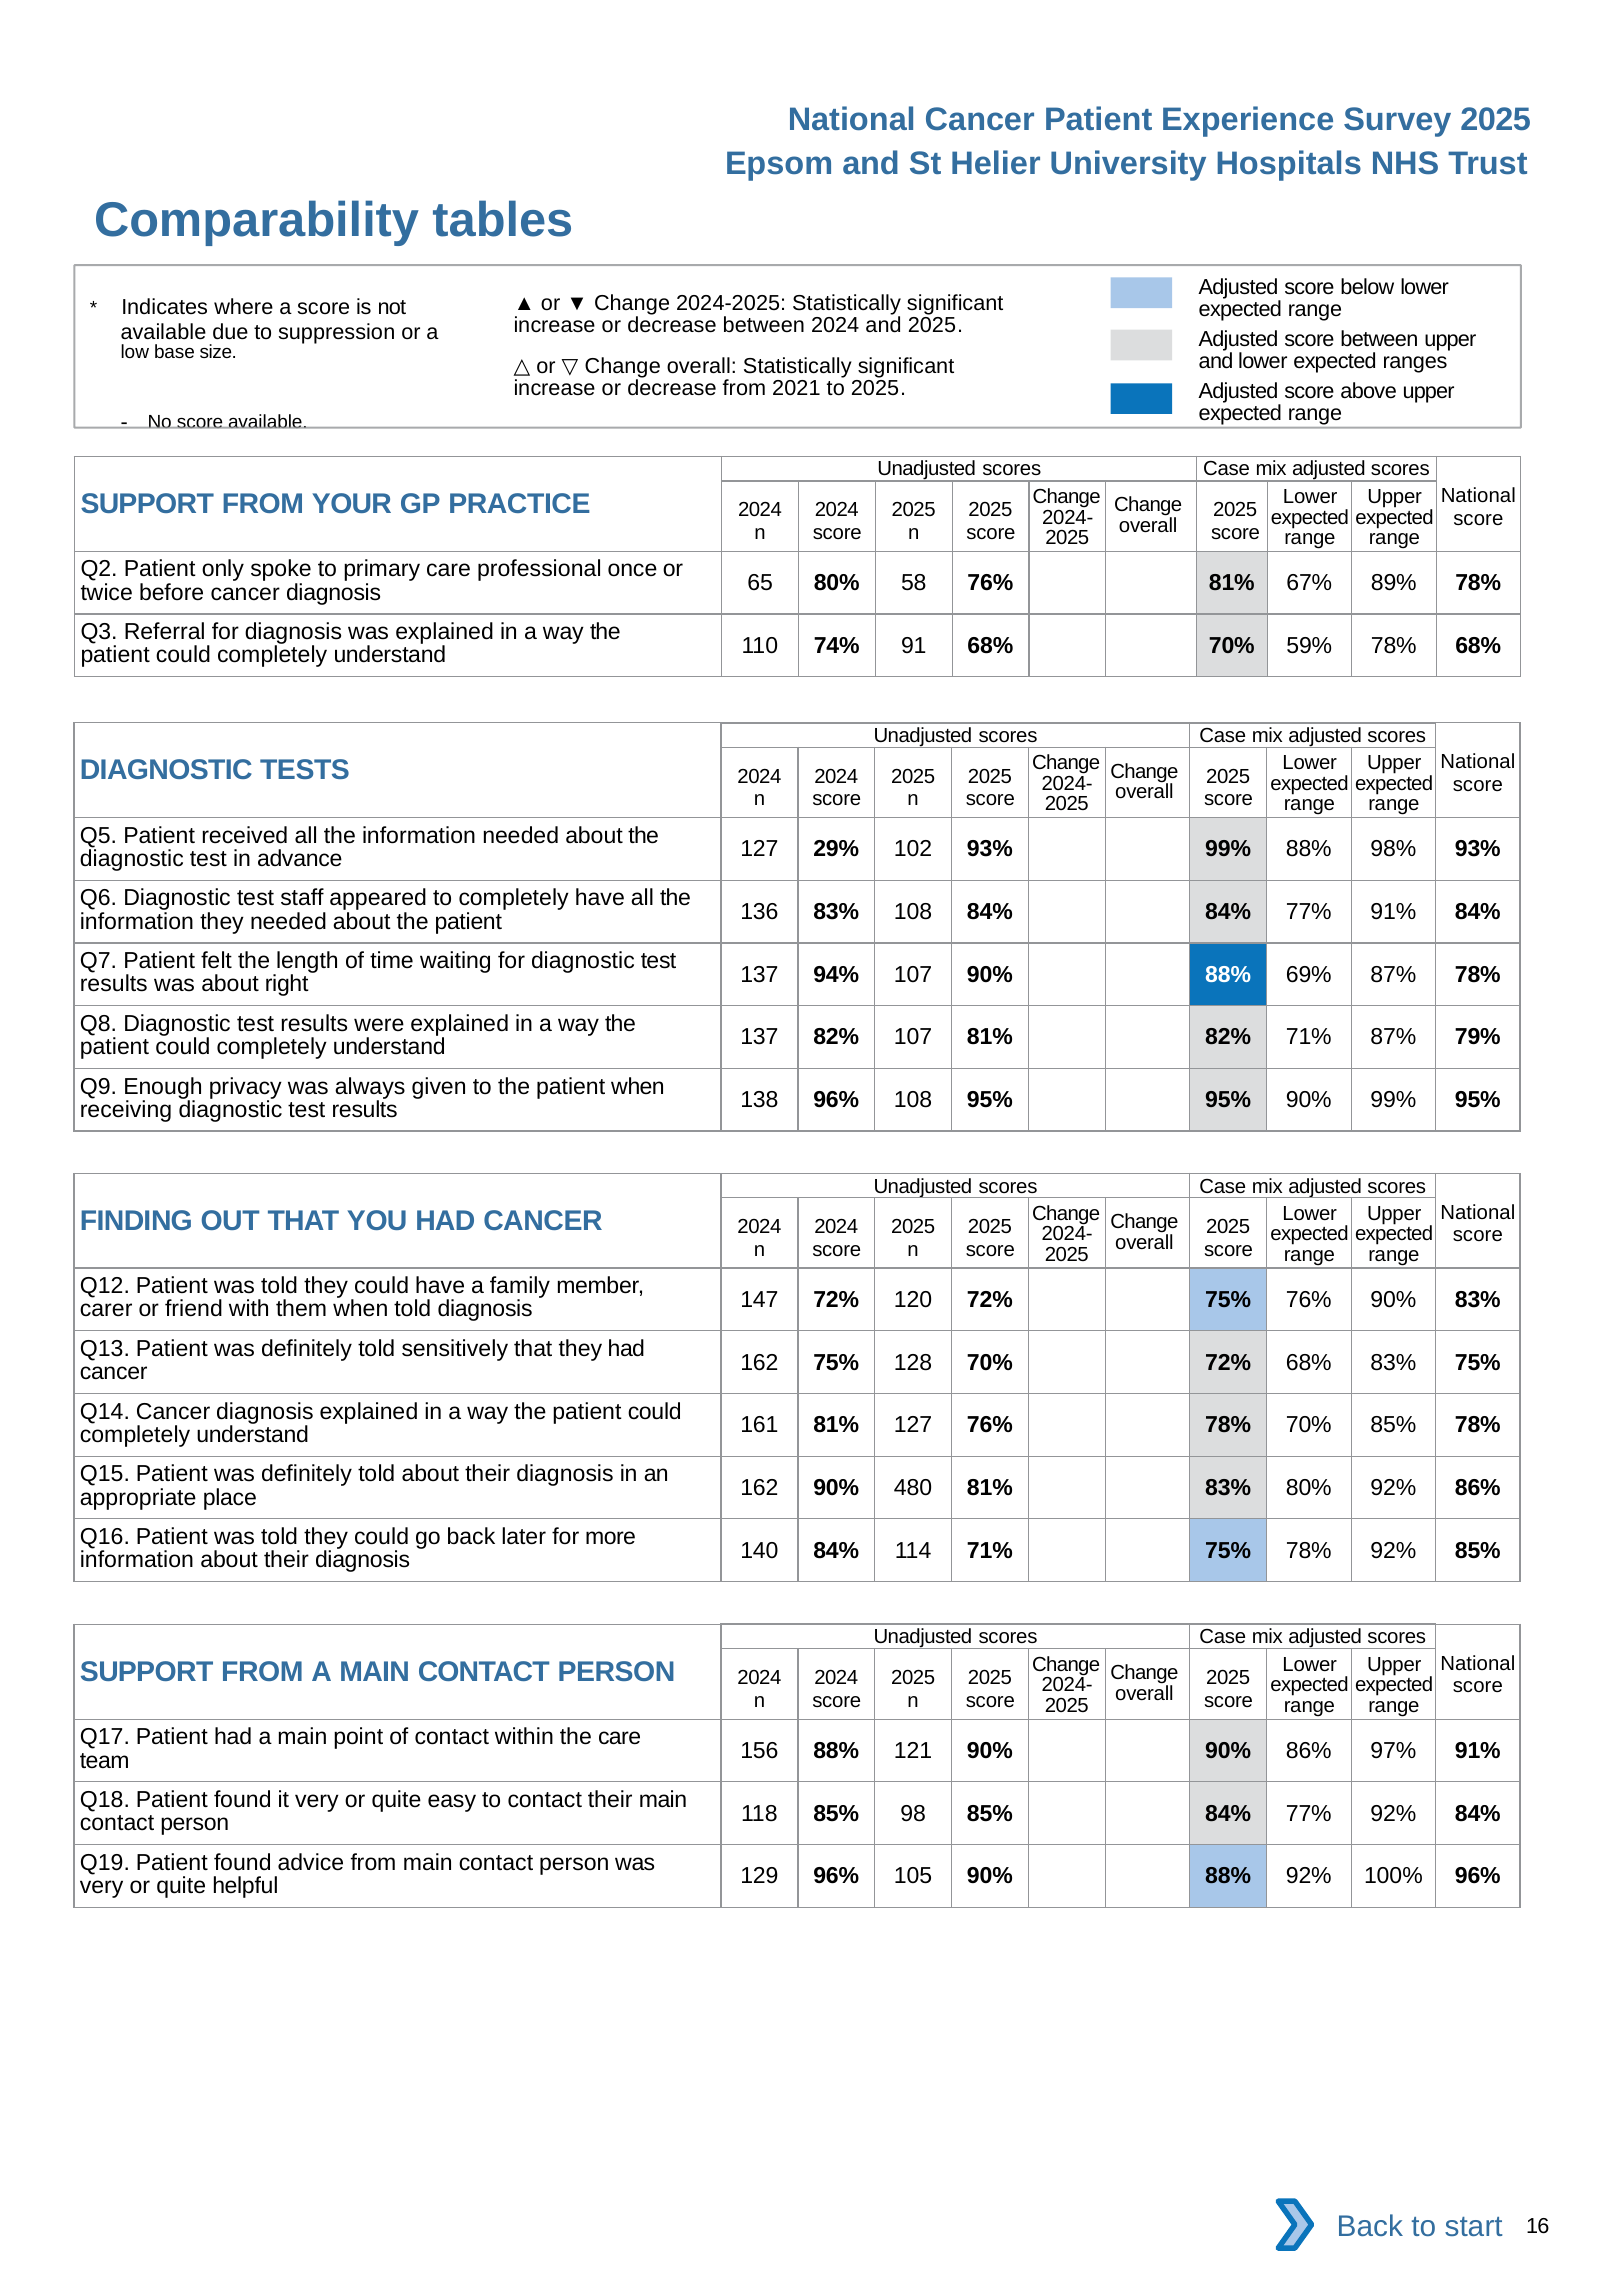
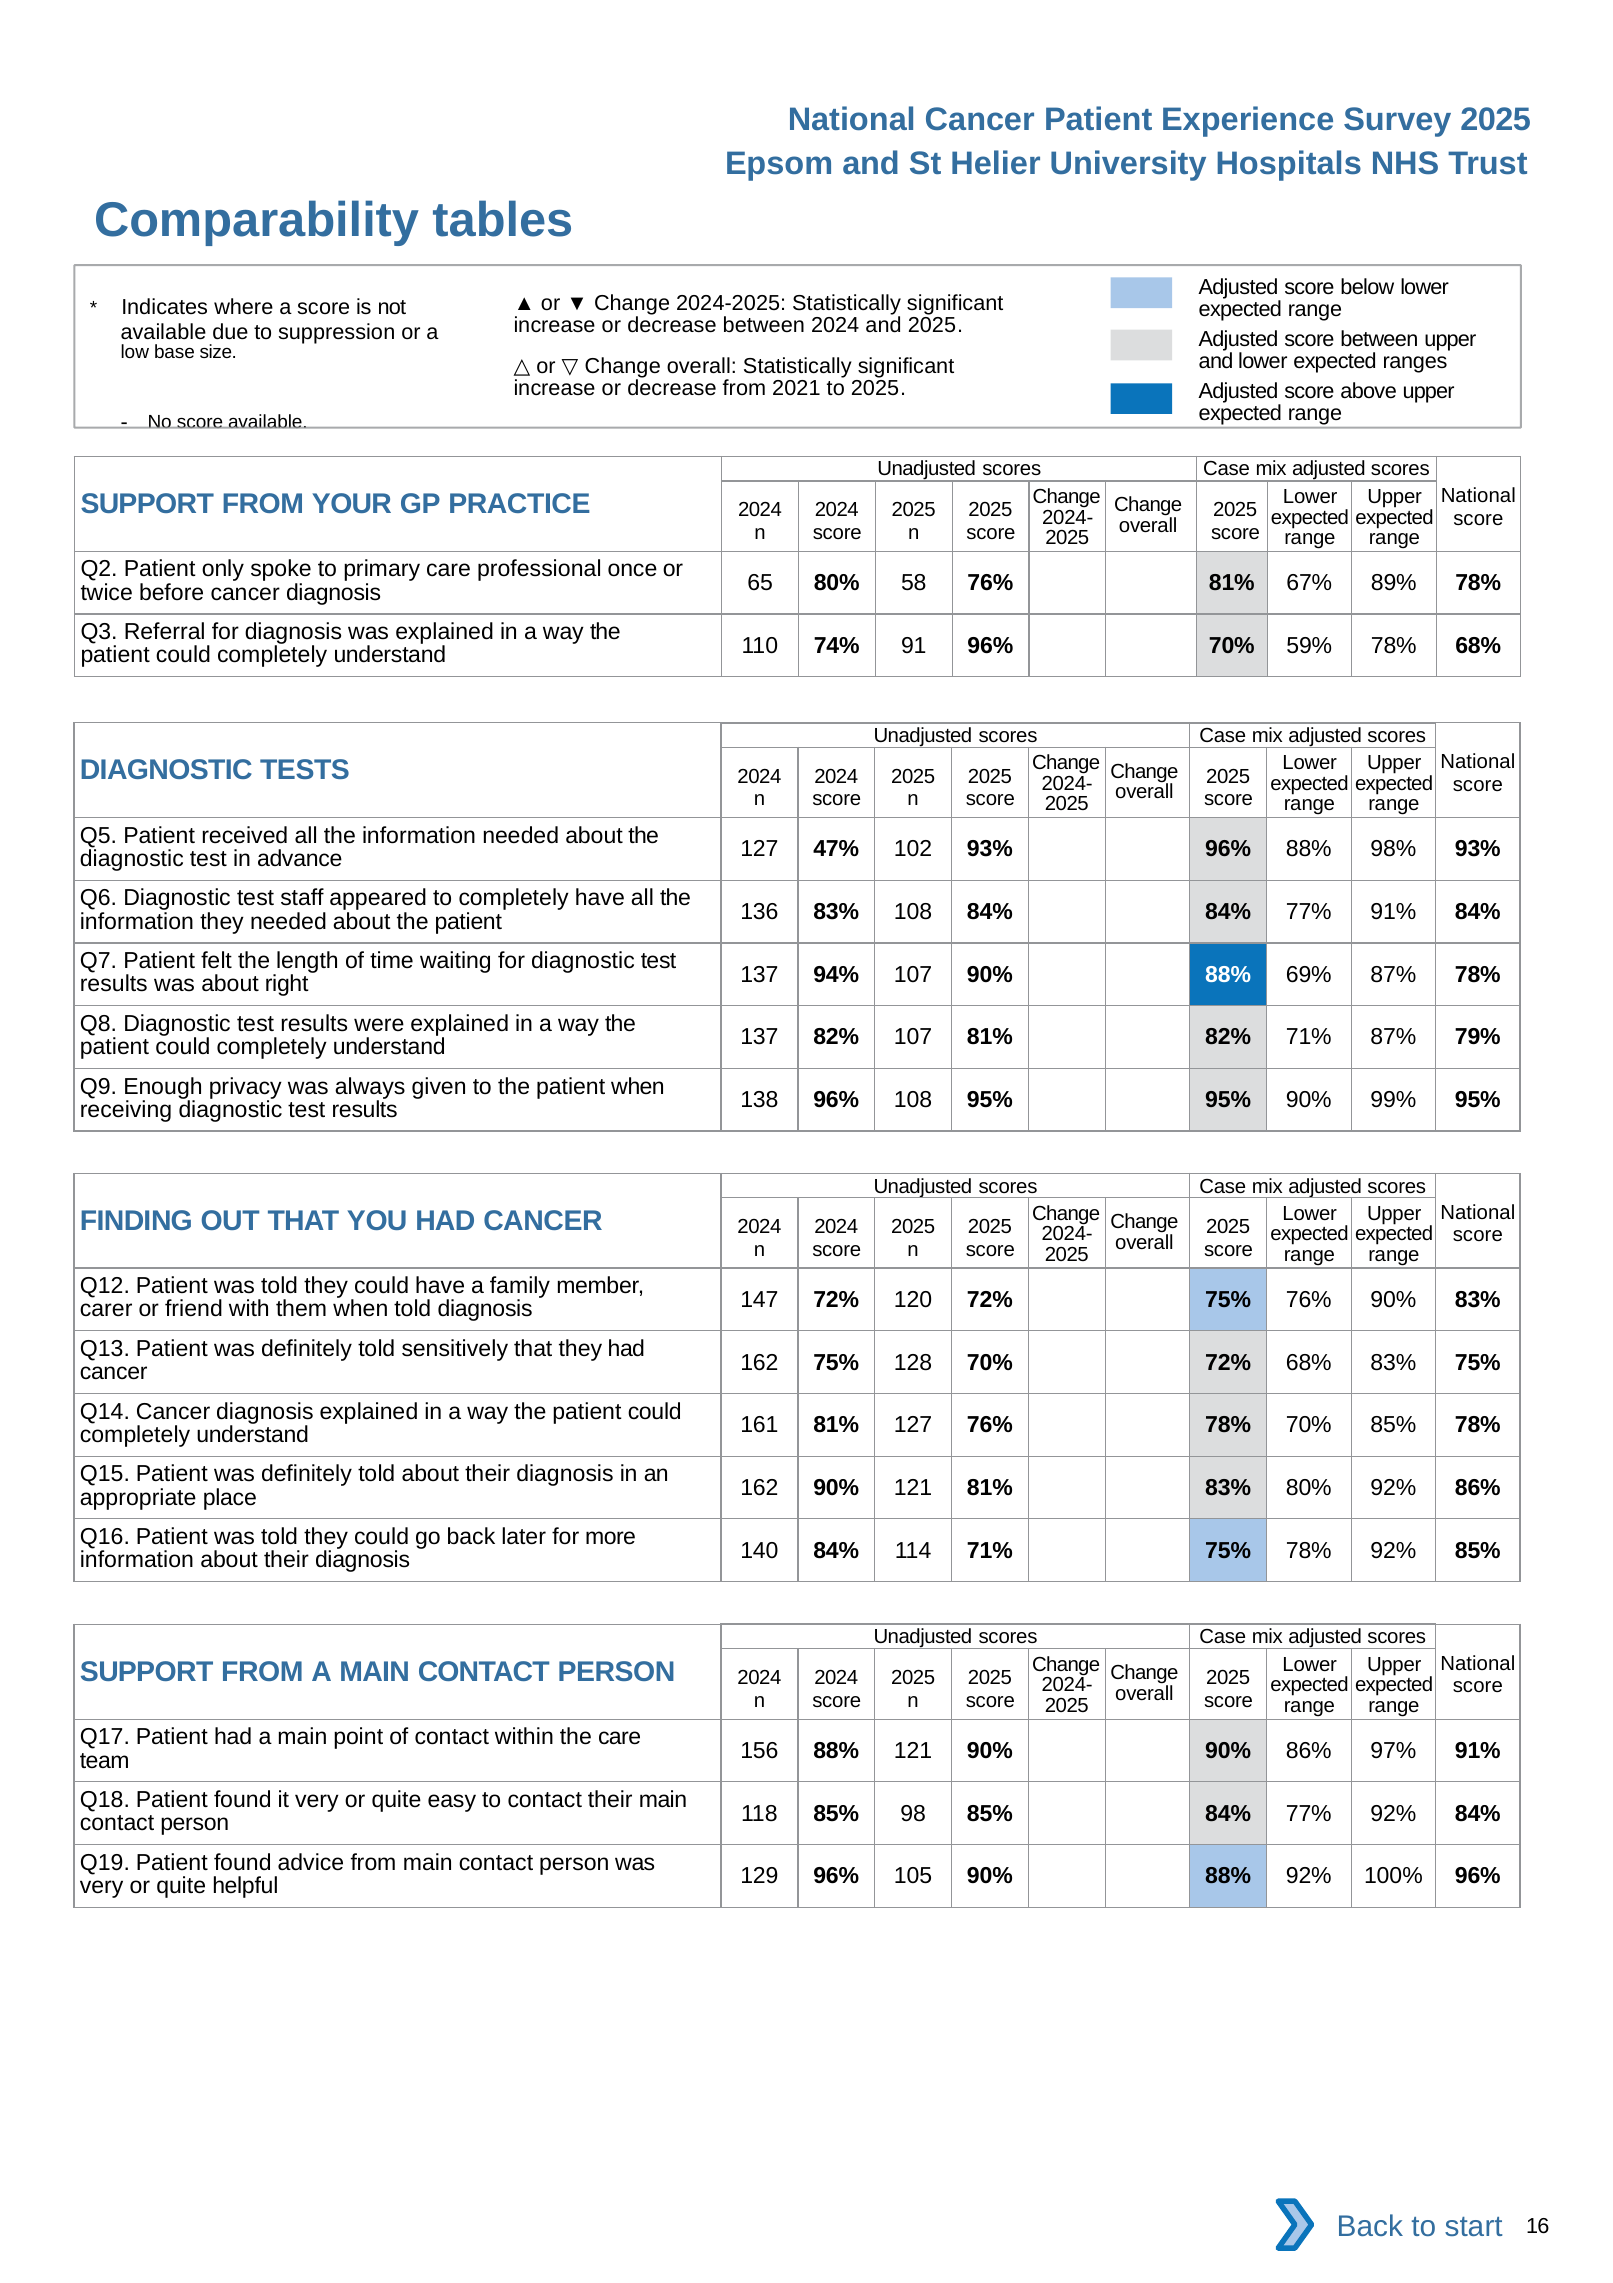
91 68%: 68% -> 96% (990, 646)
29%: 29% -> 47% (836, 849)
93% 99%: 99% -> 96% (1228, 849)
90% 480: 480 -> 121 (913, 1488)
